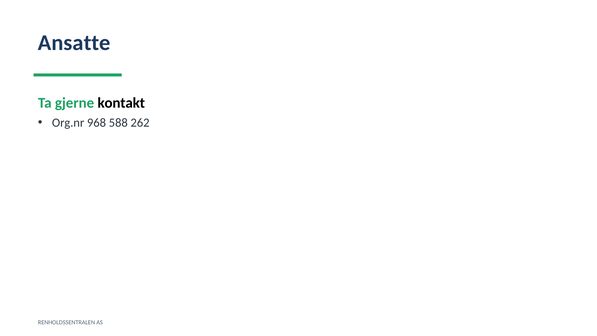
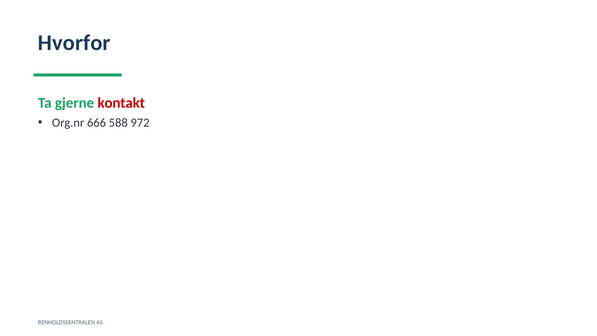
Ansatte: Ansatte -> Hvorfor (74, 43)
kontakt colour: black -> red (121, 103)
968: 968 -> 666 (97, 123)
262: 262 -> 972 (140, 123)
